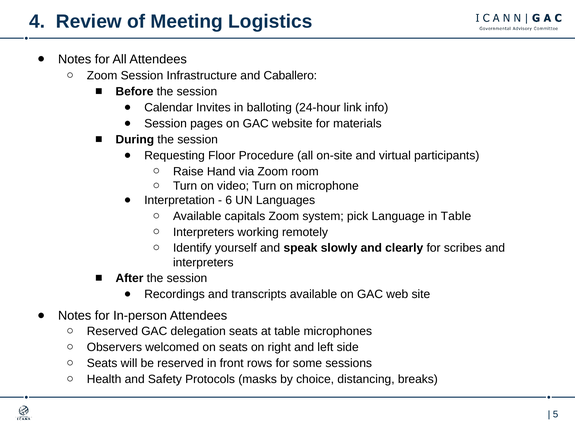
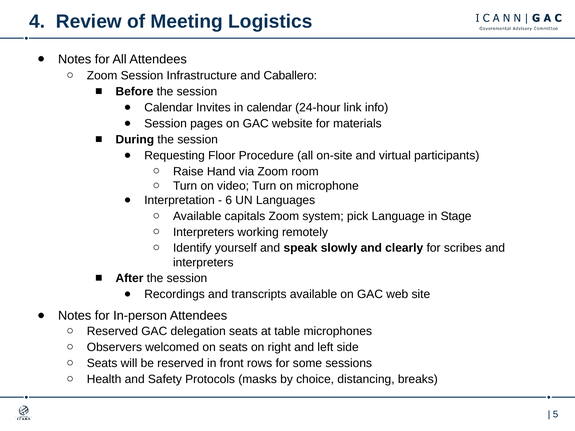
in balloting: balloting -> calendar (269, 108)
in Table: Table -> Stage (456, 216)
